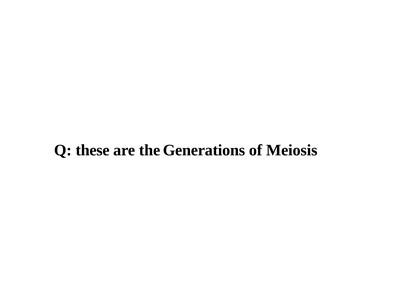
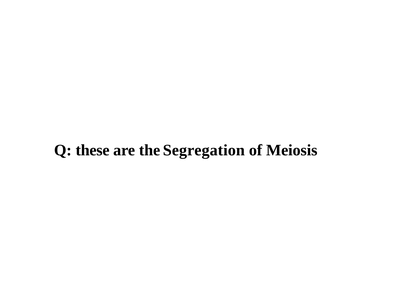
Generations: Generations -> Segregation (204, 150)
